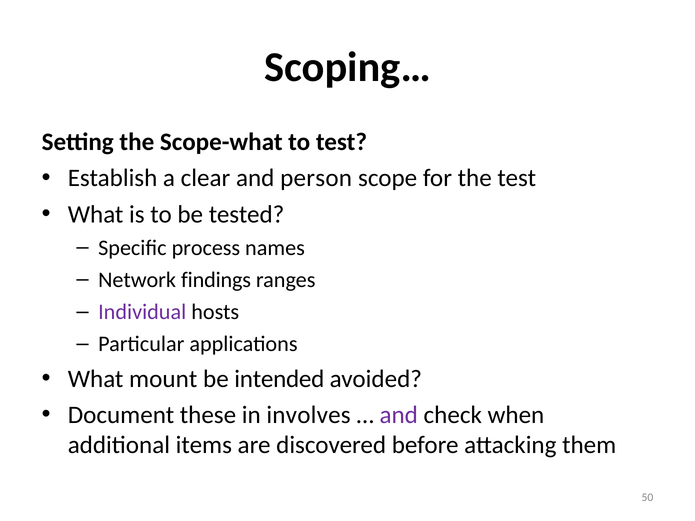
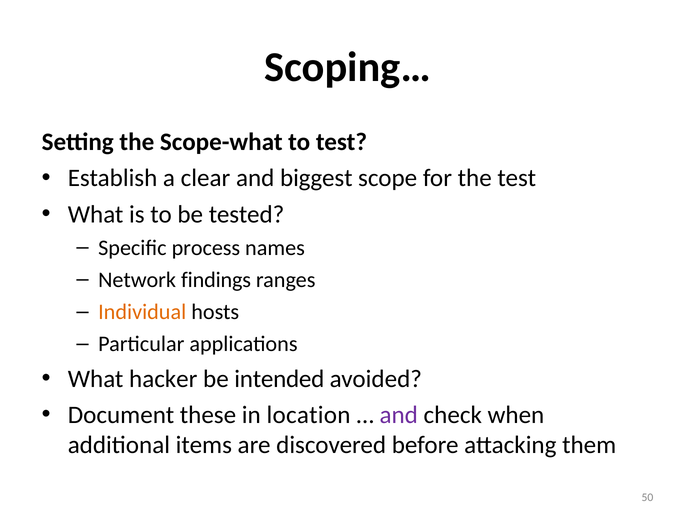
person: person -> biggest (316, 178)
Individual colour: purple -> orange (142, 312)
mount: mount -> hacker (163, 379)
involves: involves -> location (309, 415)
